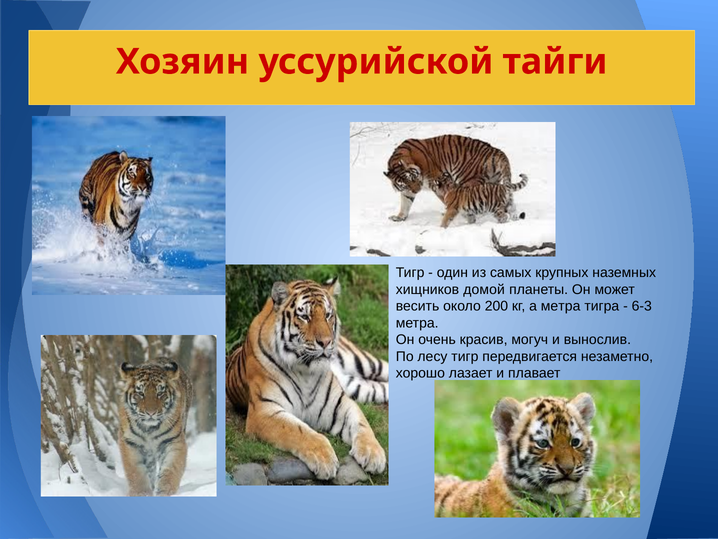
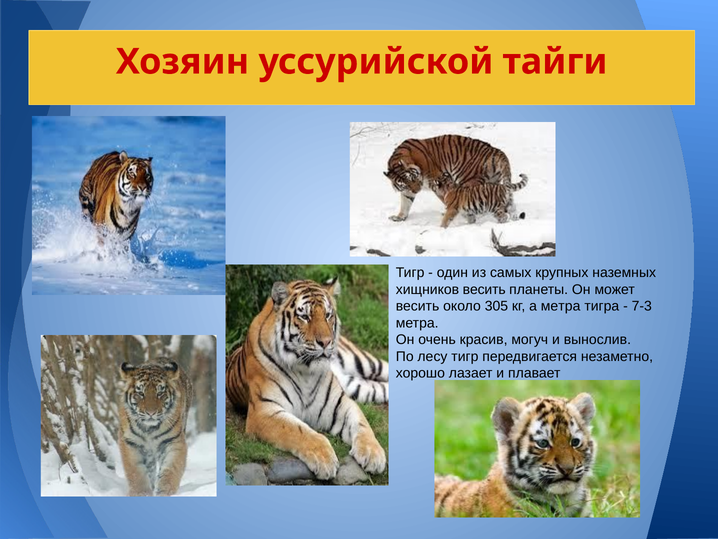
хищников домой: домой -> весить (484, 289)
200: 200 -> 305 (496, 306)
6-3: 6-3 -> 7-3 (642, 306)
